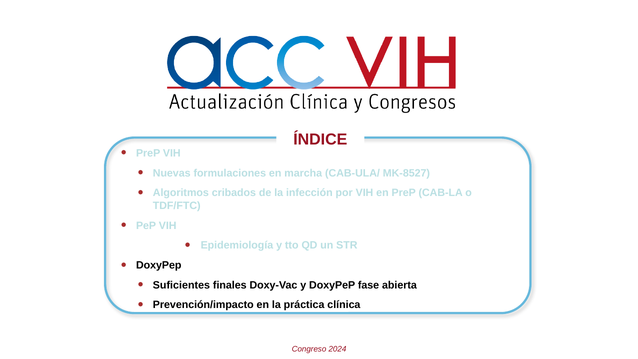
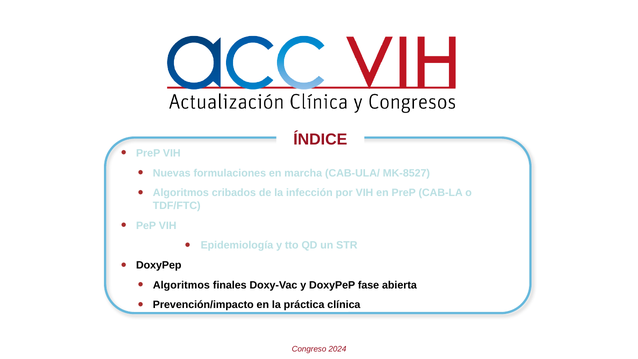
Suficientes: Suficientes -> Algoritmos (181, 285)
